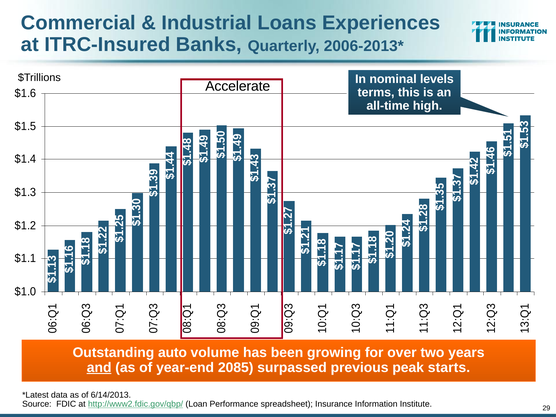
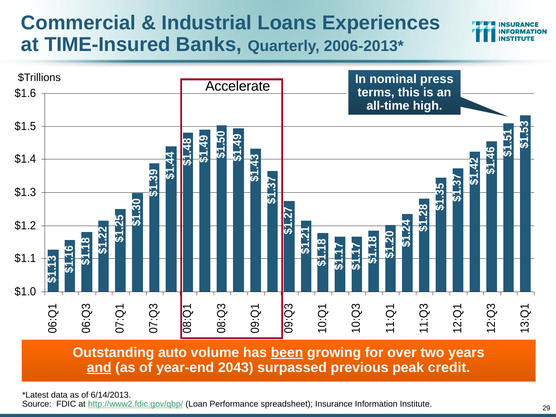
ITRC-Insured: ITRC-Insured -> TIME-Insured (107, 45)
levels: levels -> press (437, 79)
been underline: none -> present (287, 353)
2085: 2085 -> 2043 (236, 368)
starts: starts -> credit (449, 368)
